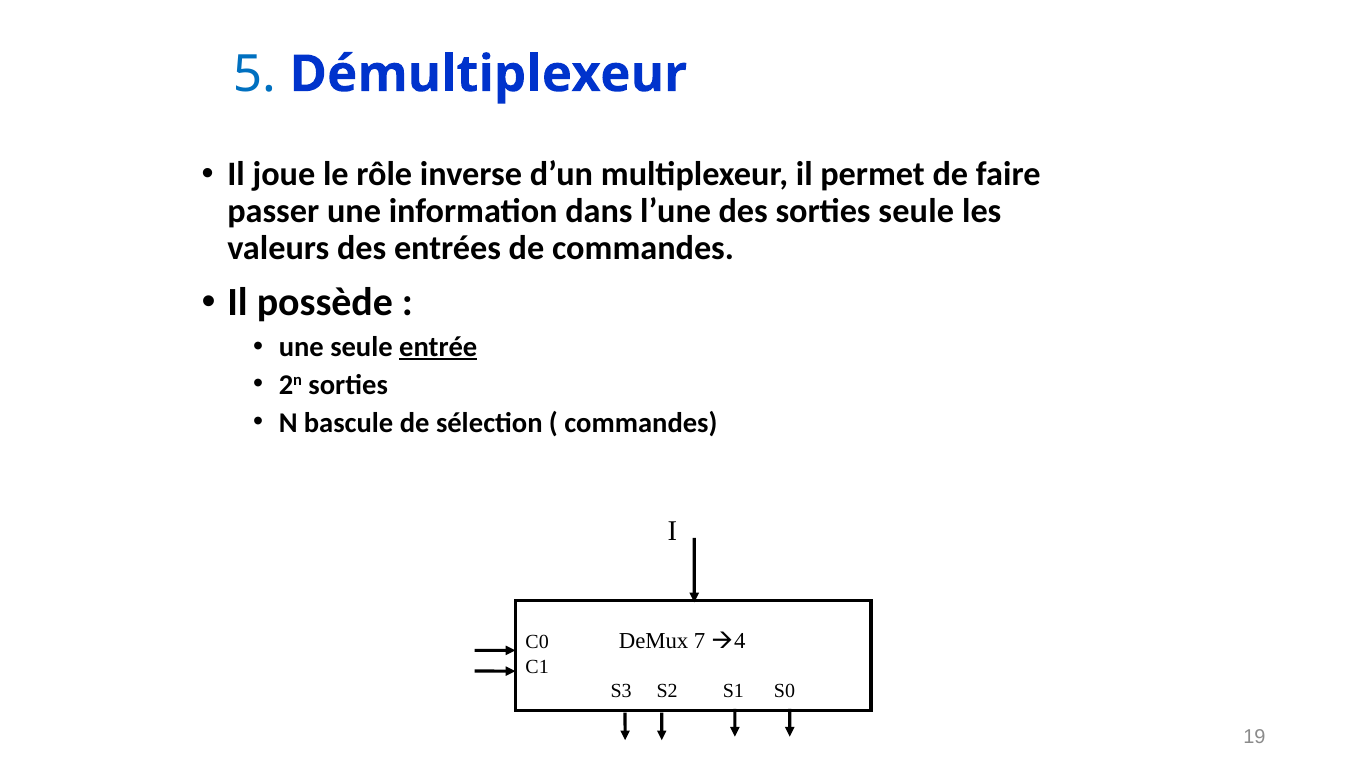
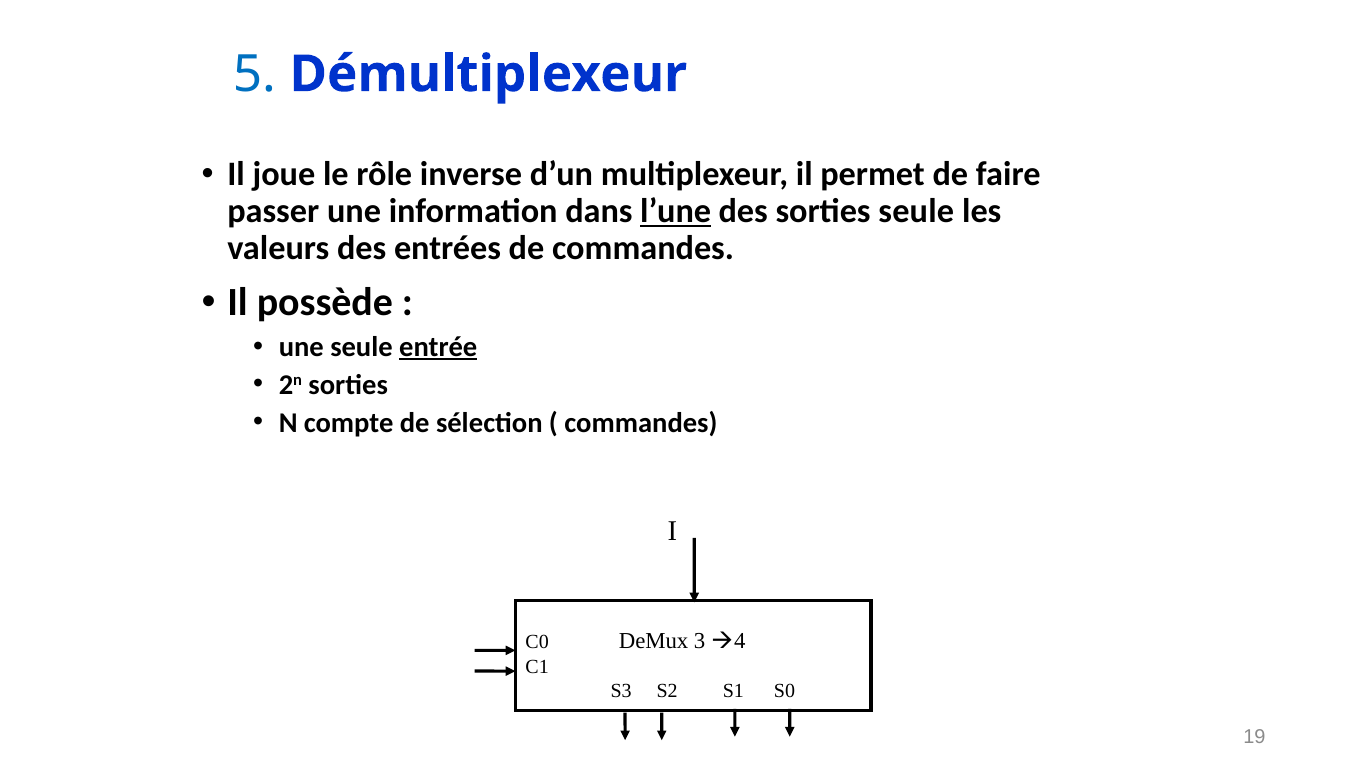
l’une underline: none -> present (676, 211)
bascule: bascule -> compte (349, 422)
7: 7 -> 3 (700, 641)
